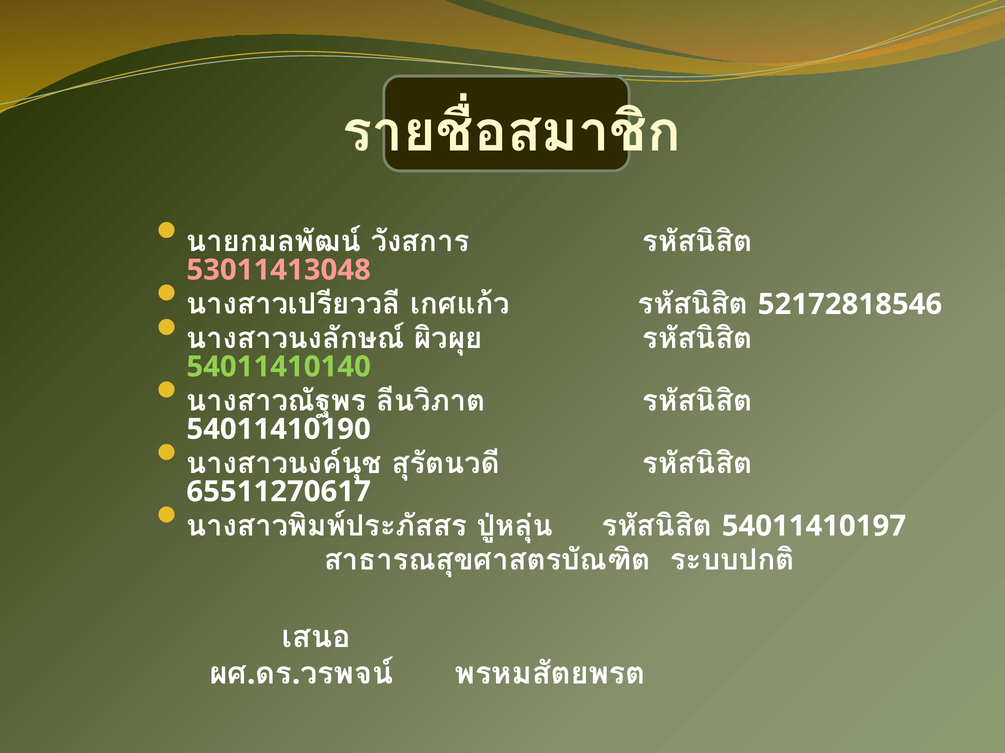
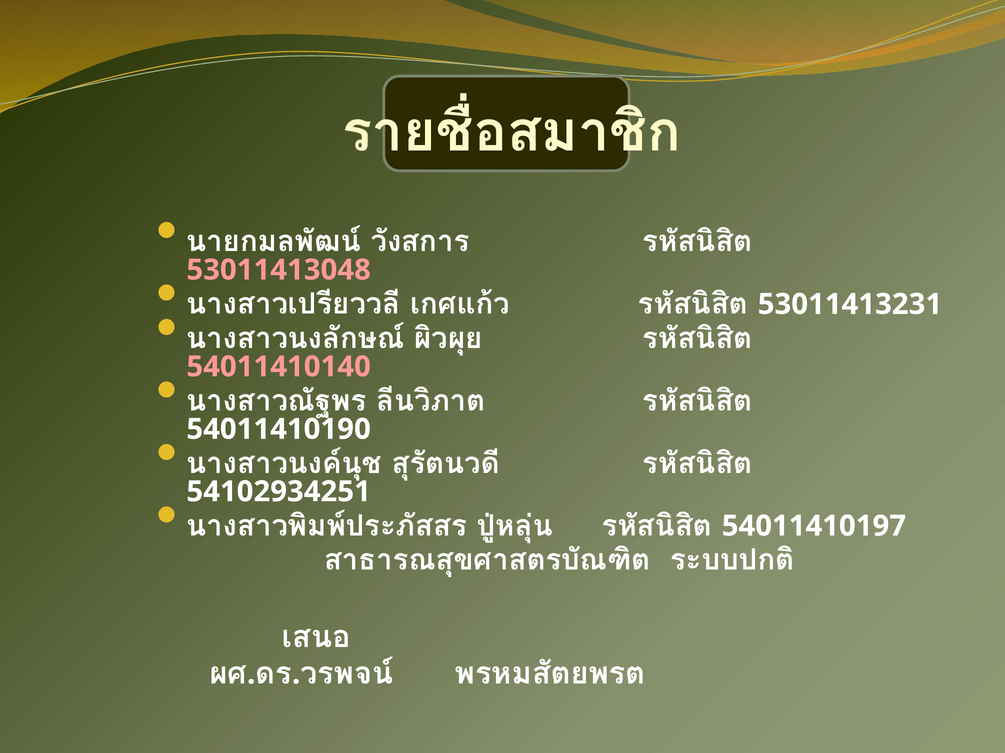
52172818546: 52172818546 -> 53011413231 (850, 305)
54011410140 colour: light green -> pink (279, 367)
65511270617: 65511270617 -> 54102934251 (279, 492)
